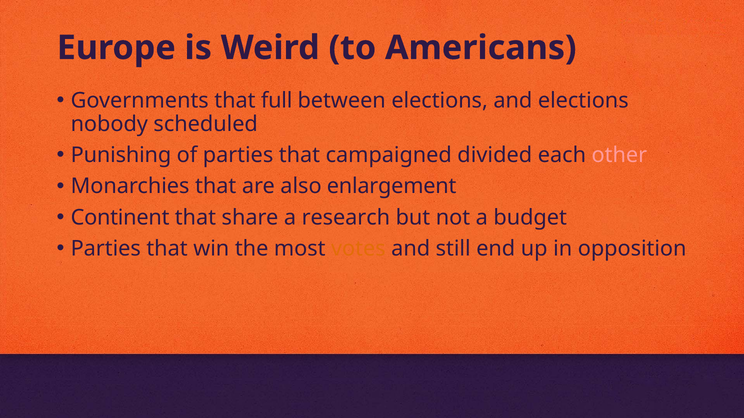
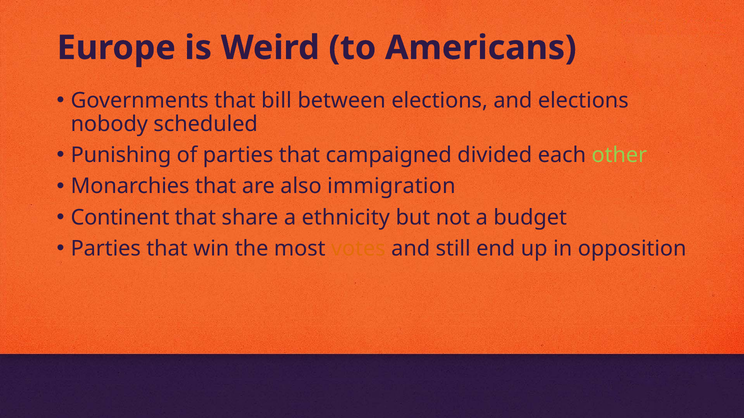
full: full -> bill (276, 101)
other colour: pink -> light green (619, 155)
enlargement: enlargement -> immigration (391, 187)
research: research -> ethnicity (346, 218)
